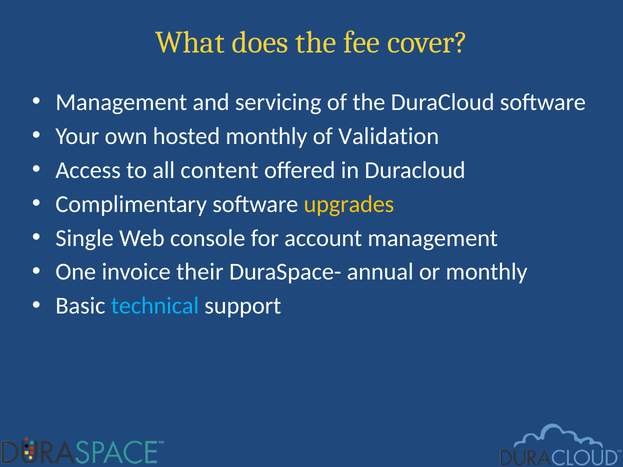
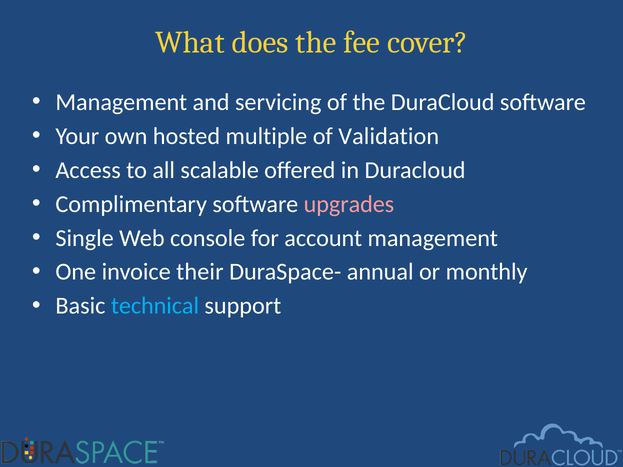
hosted monthly: monthly -> multiple (266, 136)
content: content -> scalable (220, 170)
upgrades colour: yellow -> pink (349, 204)
